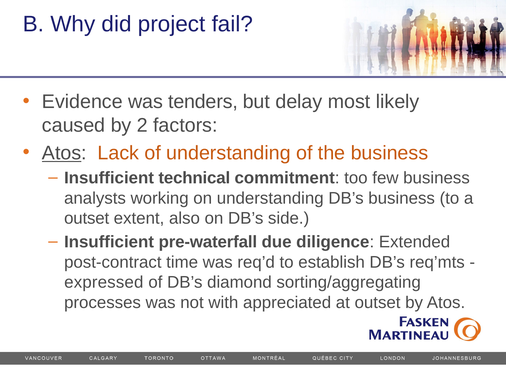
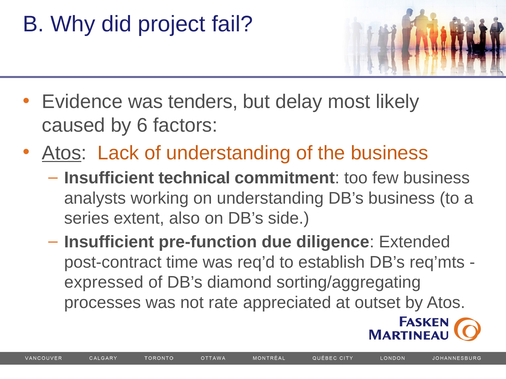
2: 2 -> 6 (142, 125)
outset: outset -> series (87, 219)
pre-waterfall: pre-waterfall -> pre-function (208, 242)
with: with -> rate (223, 303)
